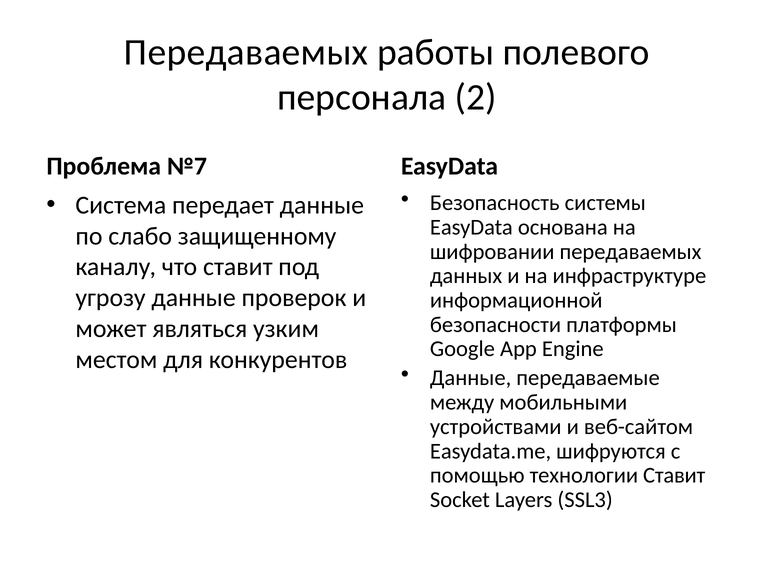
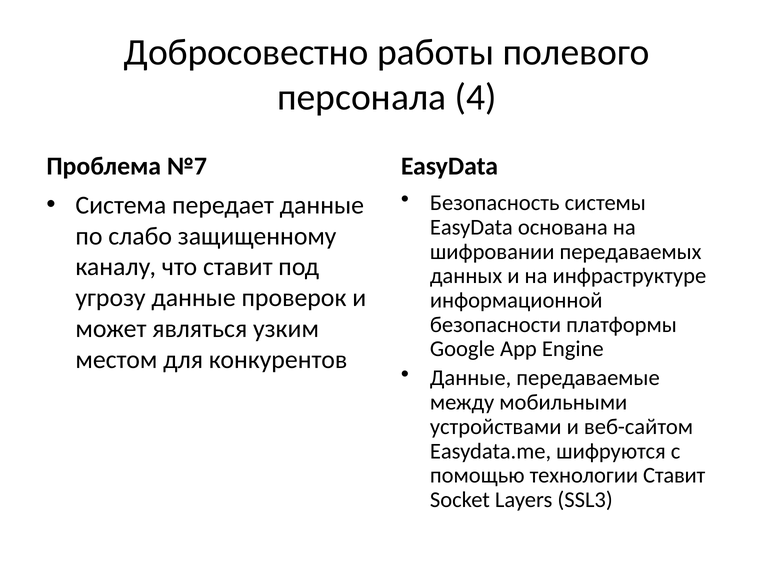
Передаваемых: Передаваемых -> Добросовестно (246, 52)
2: 2 -> 4 (476, 97)
